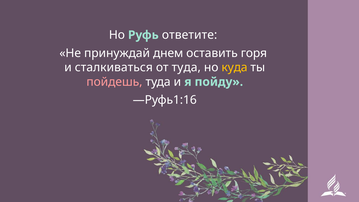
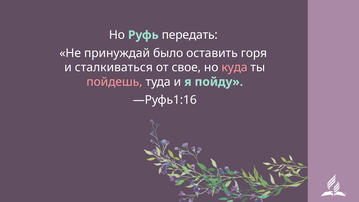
ответите: ответите -> передать (190, 35)
днем: днем -> было (168, 53)
от туда: туда -> свое (186, 67)
куда colour: yellow -> pink (234, 67)
